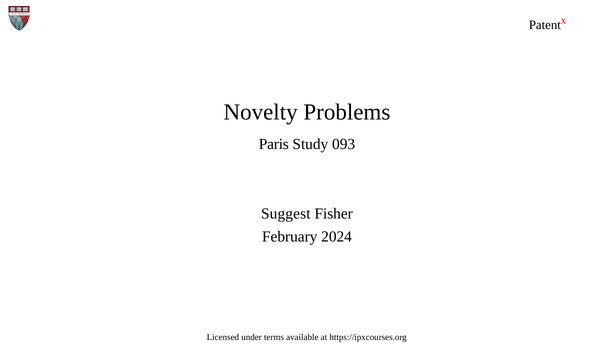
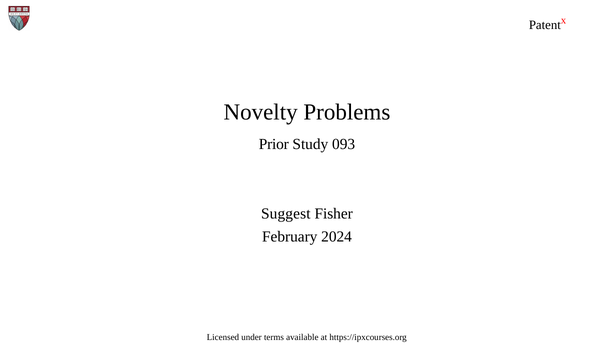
Paris: Paris -> Prior (274, 144)
